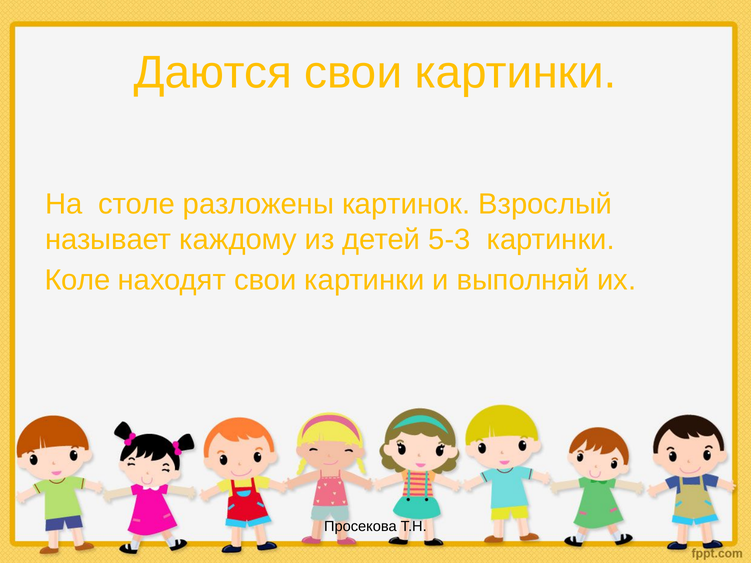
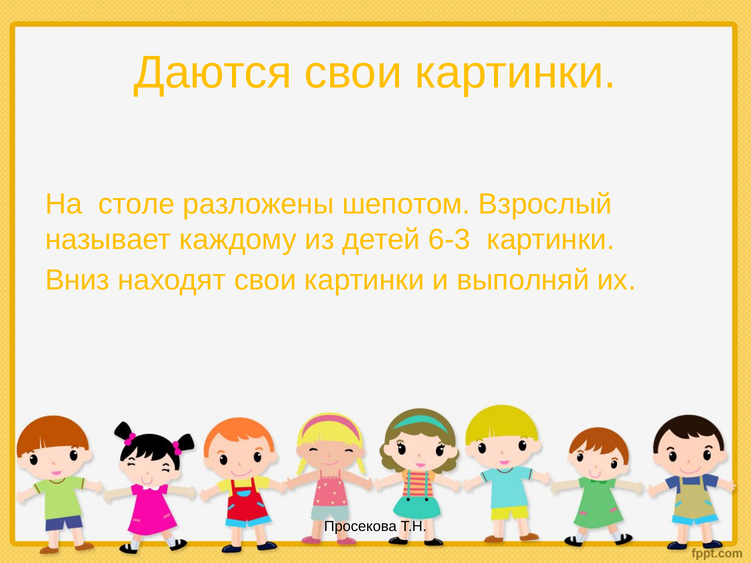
картинок: картинок -> шепотом (406, 204)
5-3: 5-3 -> 6-3 (449, 239)
Коле: Коле -> Вниз (77, 280)
